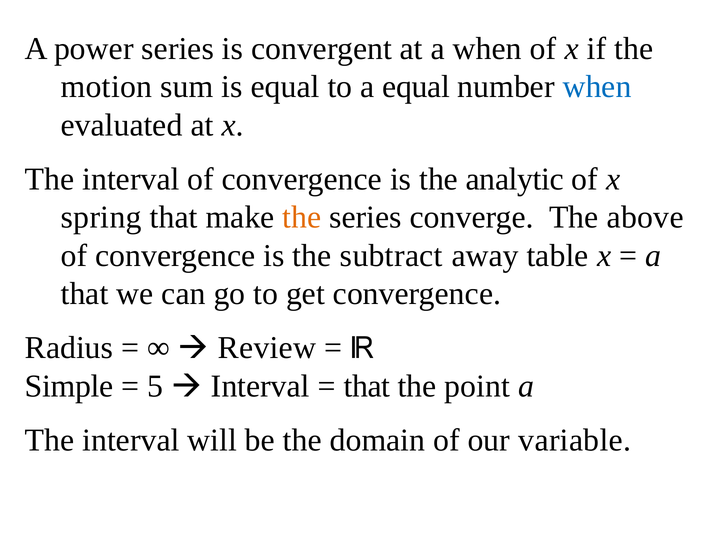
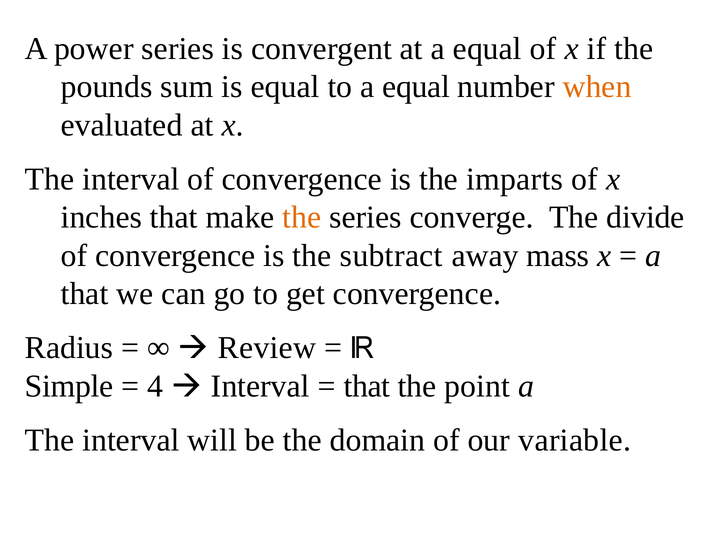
at a when: when -> equal (487, 49)
motion: motion -> pounds (107, 87)
when colour: blue -> orange (597, 87)
analytic: analytic -> imparts (515, 179)
spring: spring -> inches (101, 217)
above: above -> divide (646, 217)
table: table -> mass (558, 256)
5: 5 -> 4 (155, 386)
